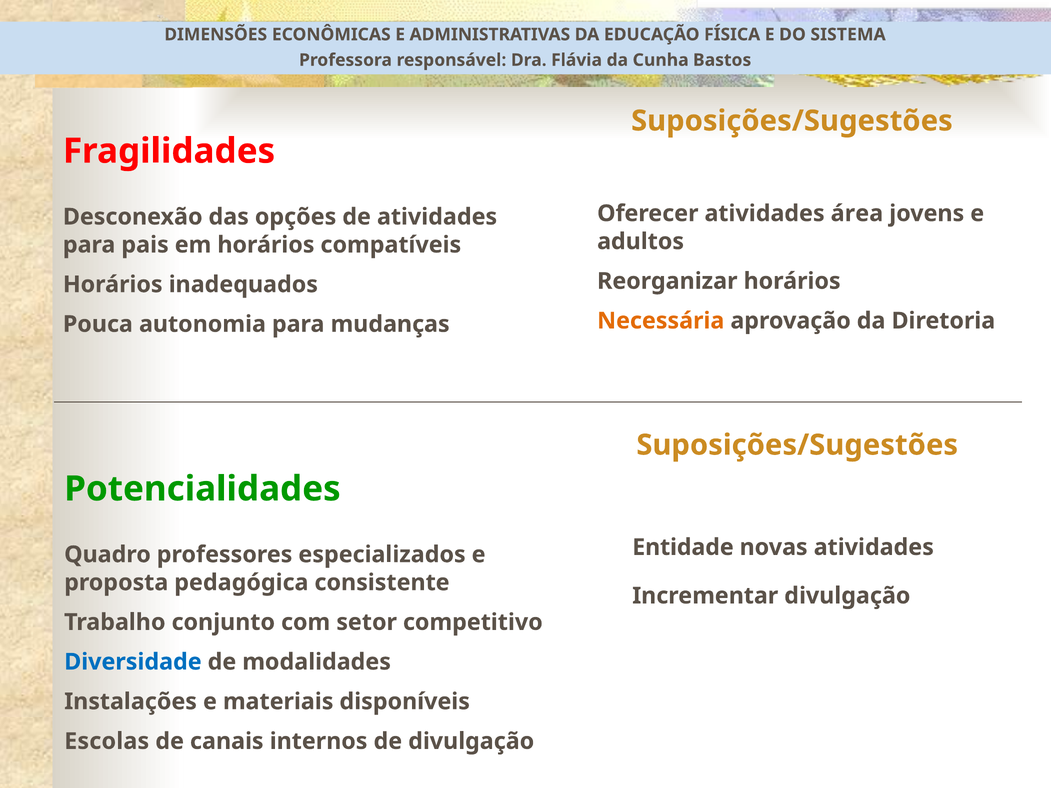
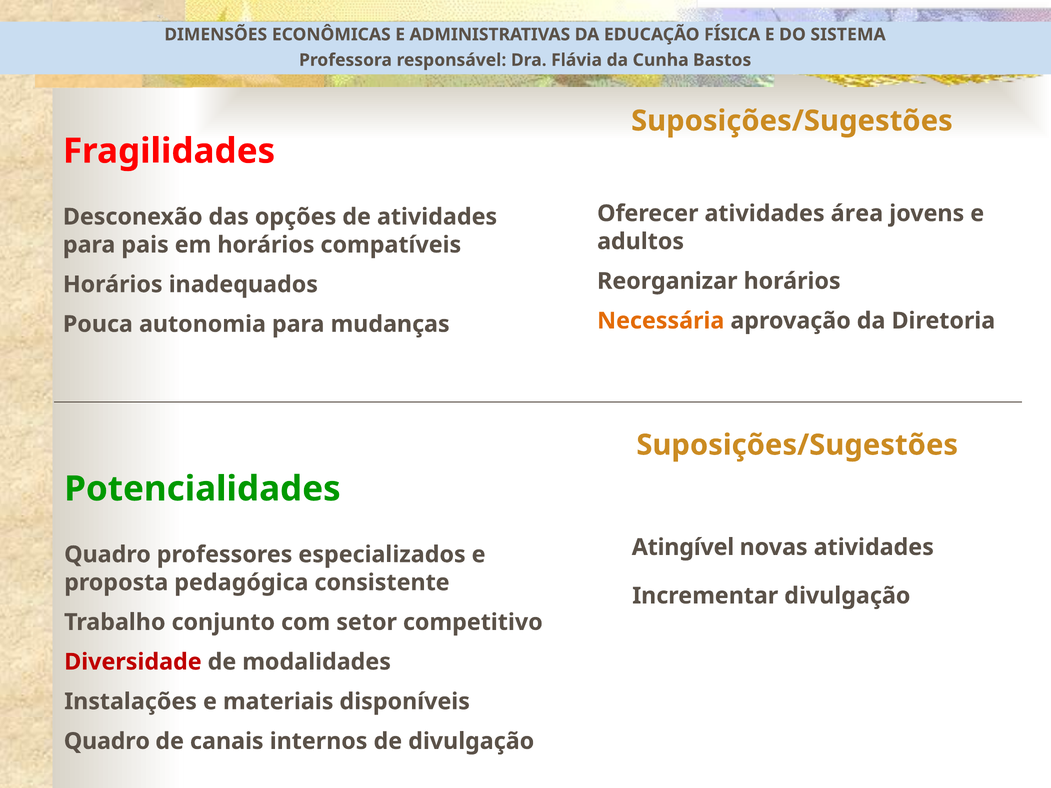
Entidade: Entidade -> Atingível (683, 547)
Diversidade colour: blue -> red (133, 662)
Escolas: Escolas -> Quadro (107, 741)
